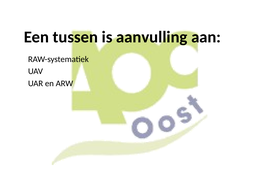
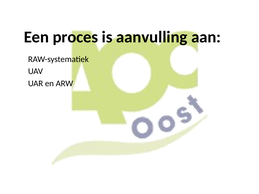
tussen: tussen -> proces (75, 37)
